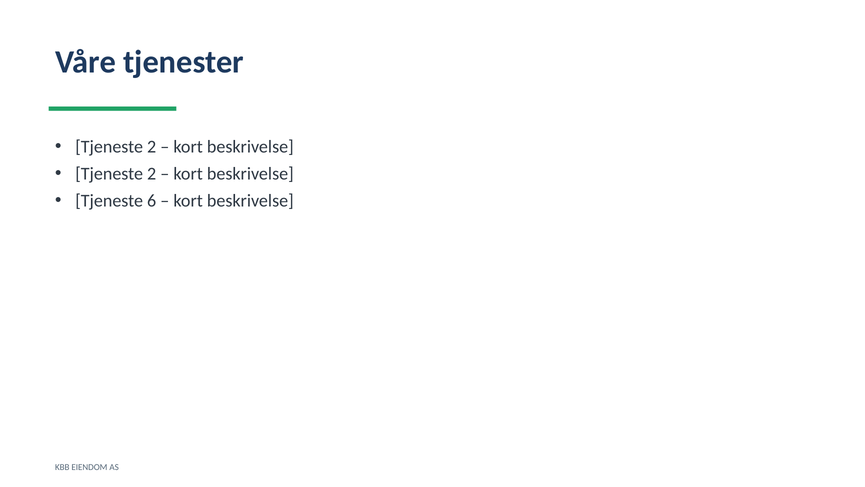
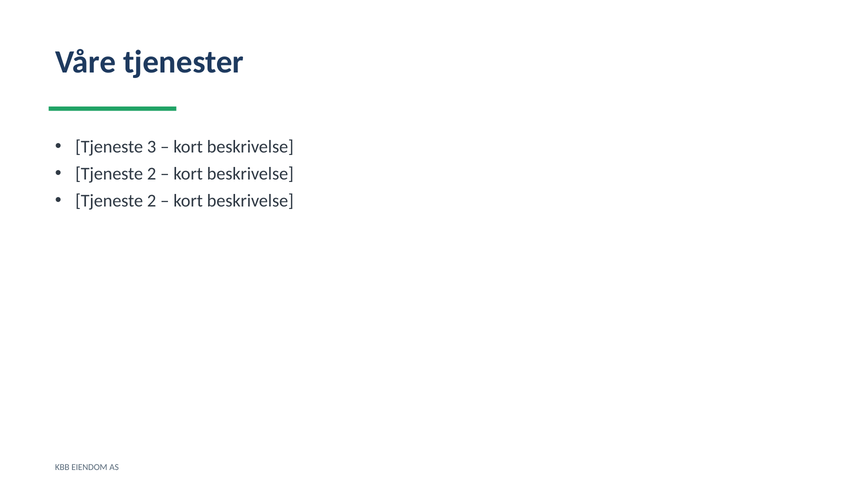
2: 2 -> 3 (152, 147)
6: 6 -> 2 (152, 201)
